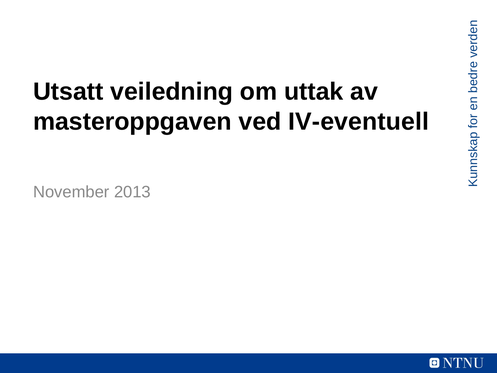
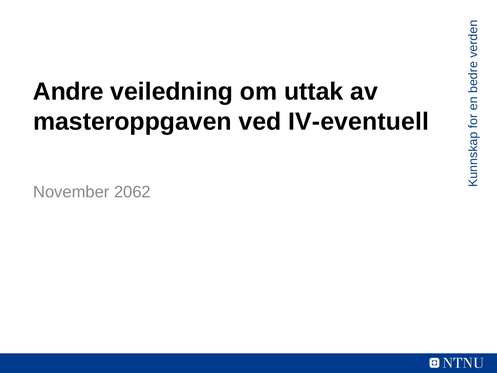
Utsatt: Utsatt -> Andre (68, 92)
2013: 2013 -> 2062 (132, 192)
